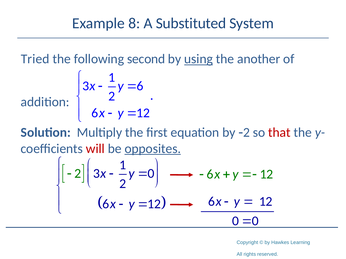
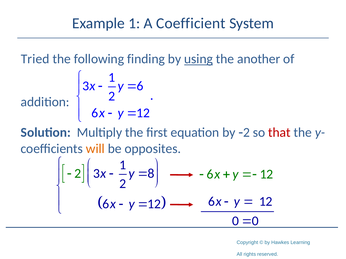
Example 8: 8 -> 1 (134, 23)
Substituted: Substituted -> Coefficient (191, 23)
second: second -> finding (146, 59)
will colour: red -> orange (95, 149)
opposites underline: present -> none (153, 149)
0: 0 -> 8 (151, 174)
